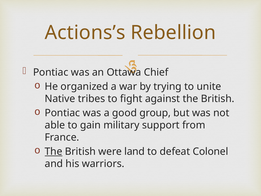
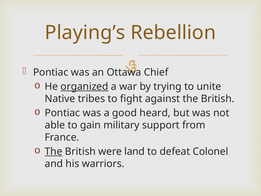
Actions’s: Actions’s -> Playing’s (85, 33)
organized underline: none -> present (84, 86)
group: group -> heard (155, 113)
